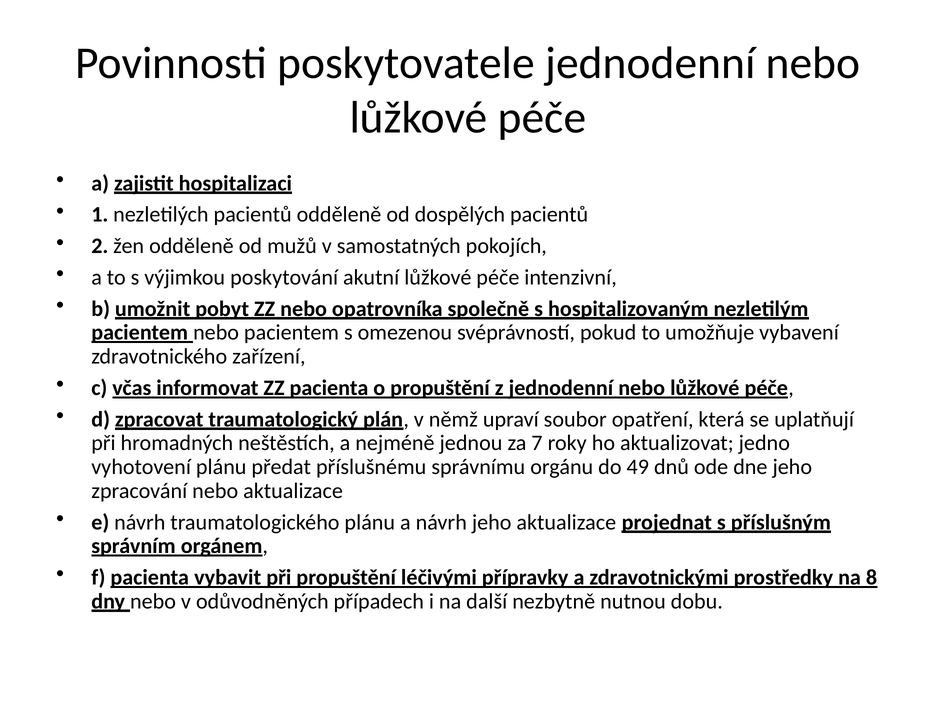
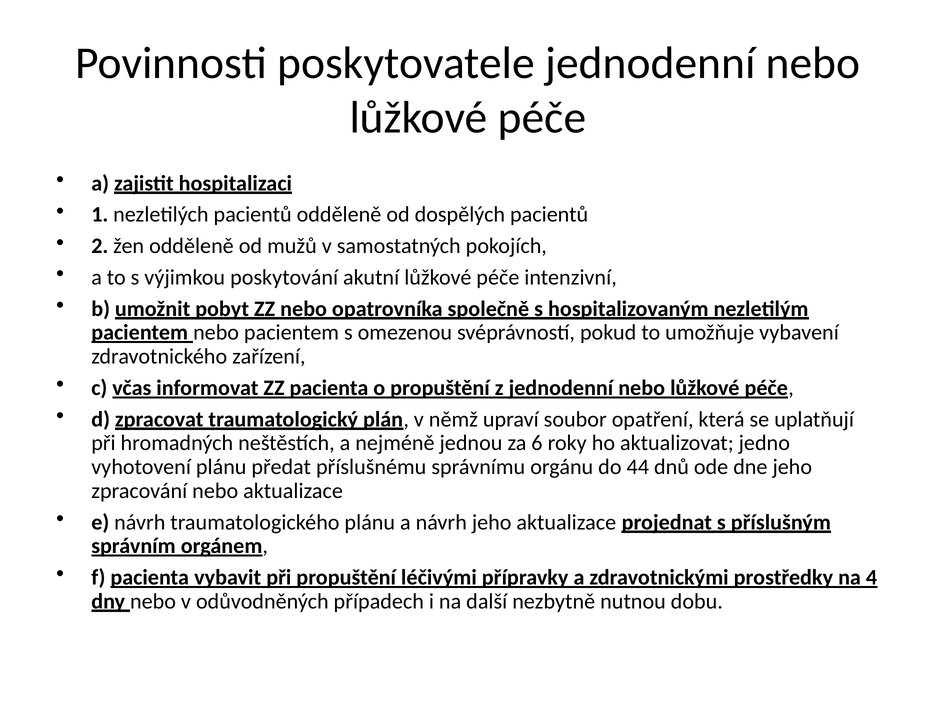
7: 7 -> 6 (537, 443)
49: 49 -> 44 (638, 467)
8: 8 -> 4 (871, 577)
